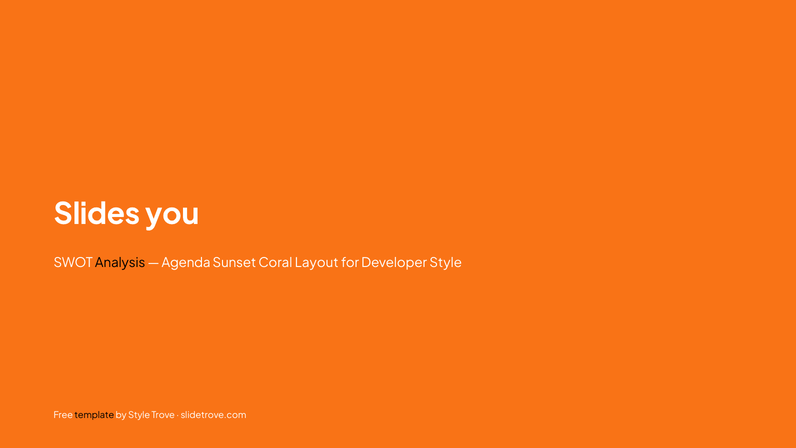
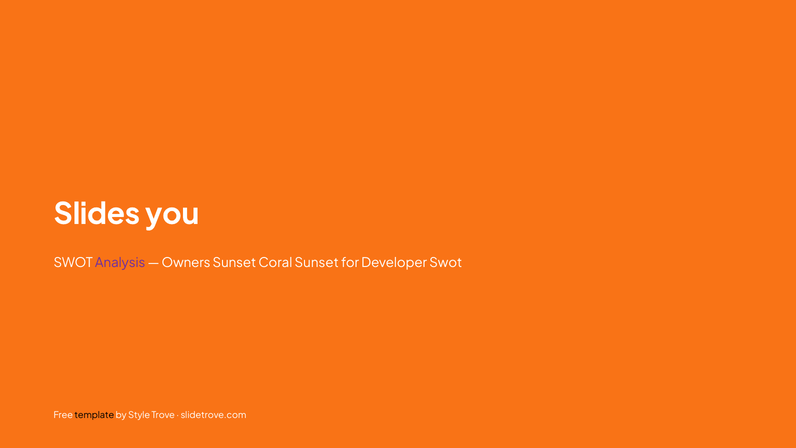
Analysis colour: black -> purple (120, 263)
Agenda: Agenda -> Owners (186, 263)
Coral Layout: Layout -> Sunset (317, 263)
Developer Style: Style -> Swot (446, 263)
